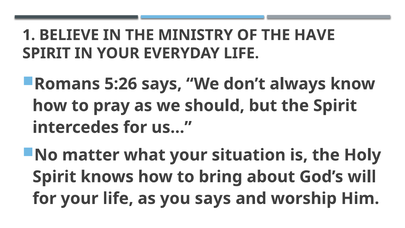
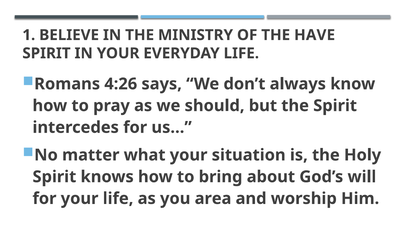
5:26: 5:26 -> 4:26 (121, 84)
you says: says -> area (213, 198)
